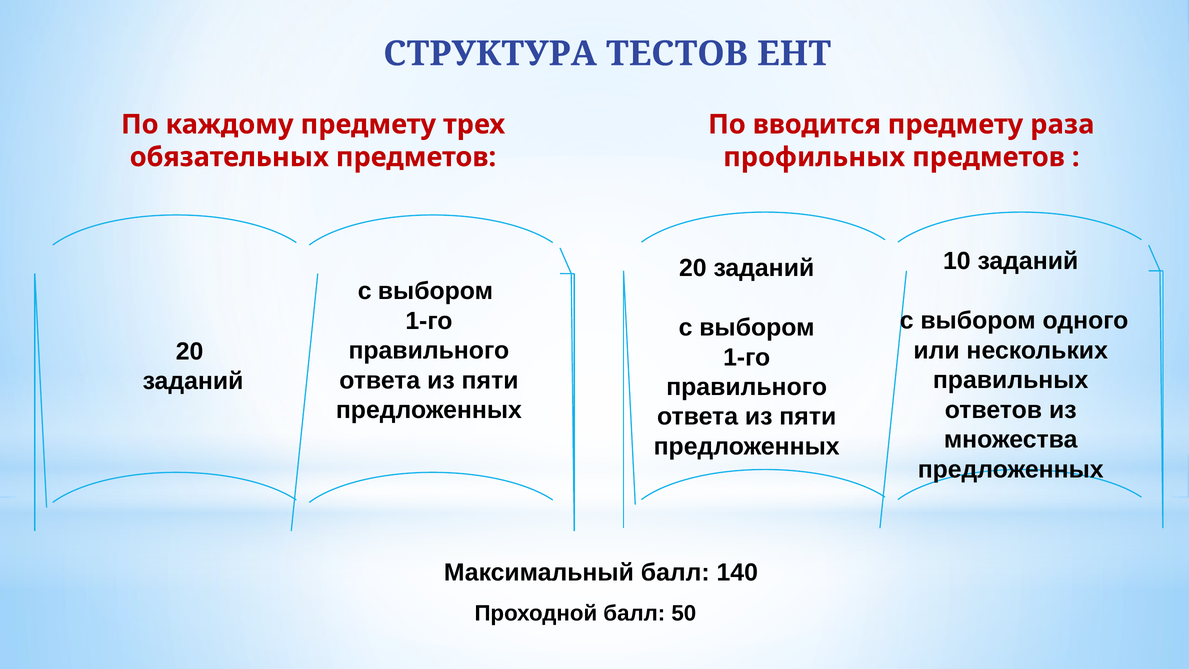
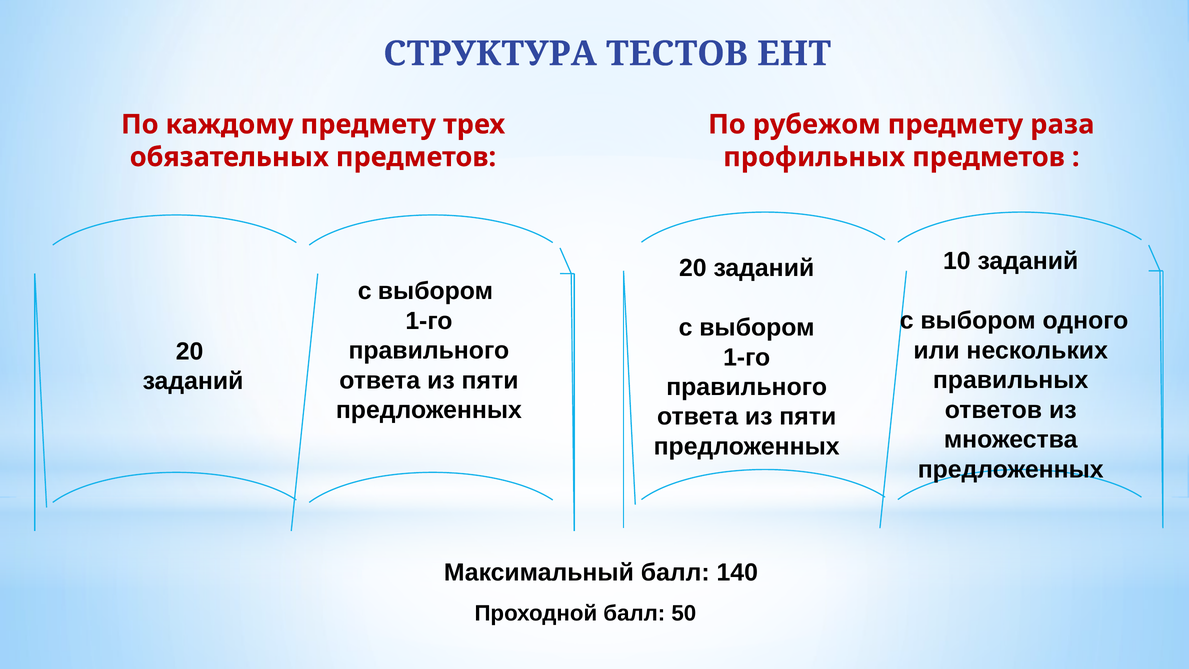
вводится: вводится -> рубежом (817, 124)
